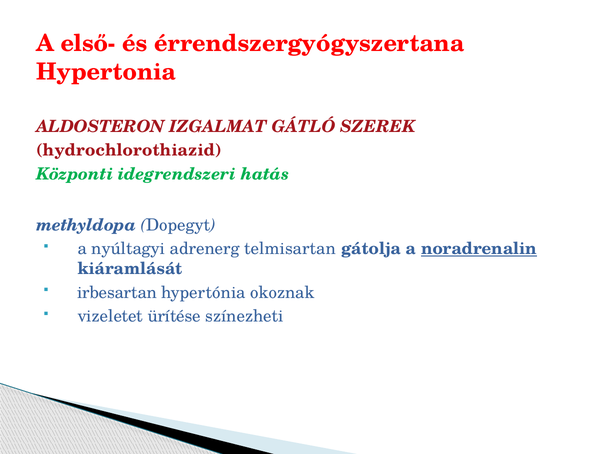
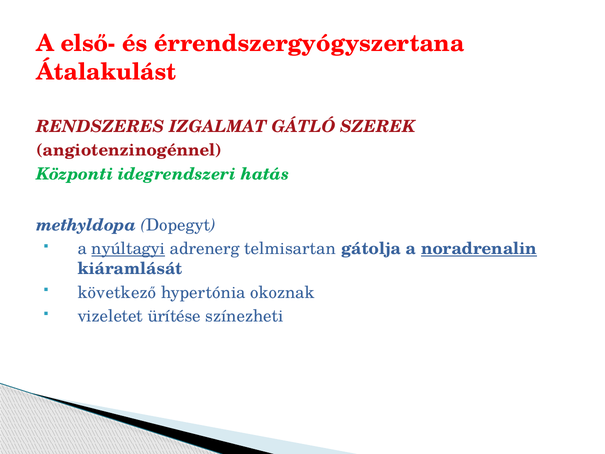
Hypertonia: Hypertonia -> Átalakulást (106, 72)
ALDOSTERON: ALDOSTERON -> RENDSZERES (100, 127)
hydrochlorothiazid: hydrochlorothiazid -> angiotenzinogénnel (129, 150)
nyúltagyi underline: none -> present (128, 249)
irbesartan: irbesartan -> következő (117, 292)
